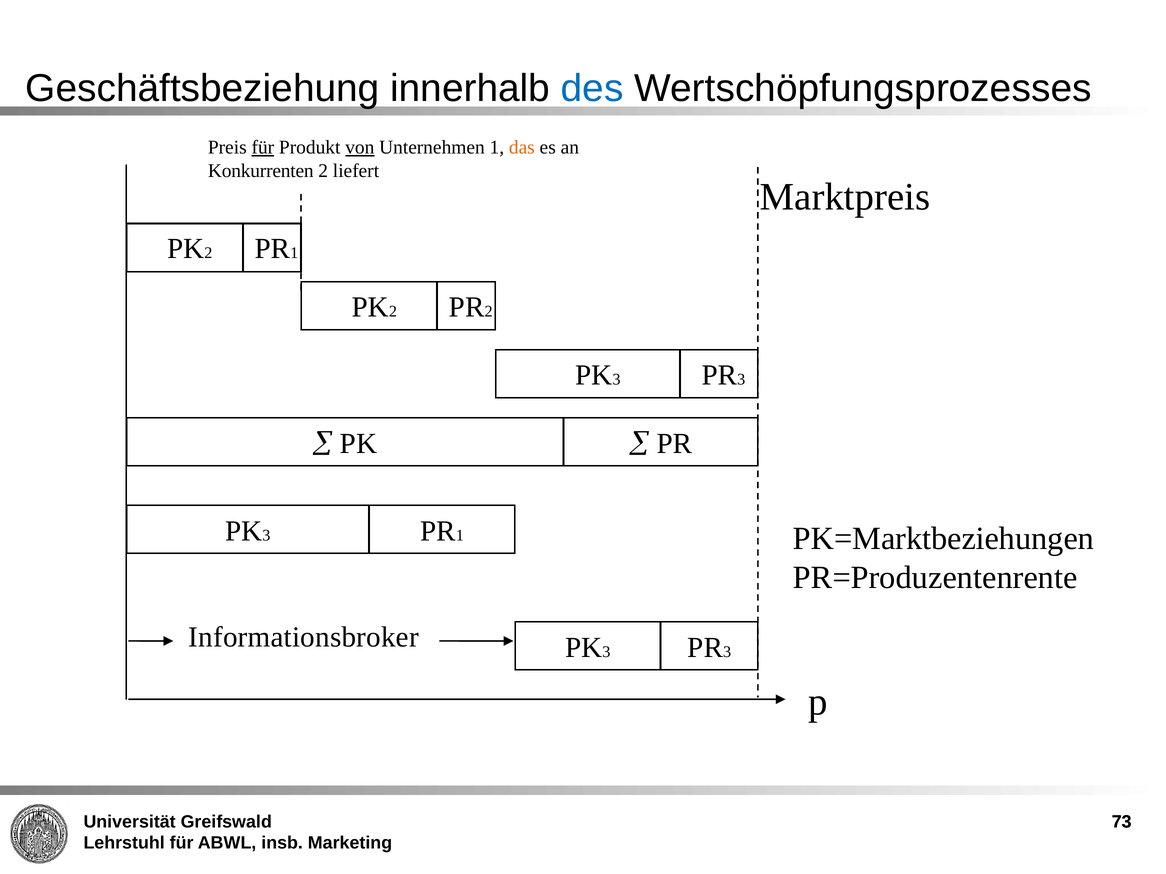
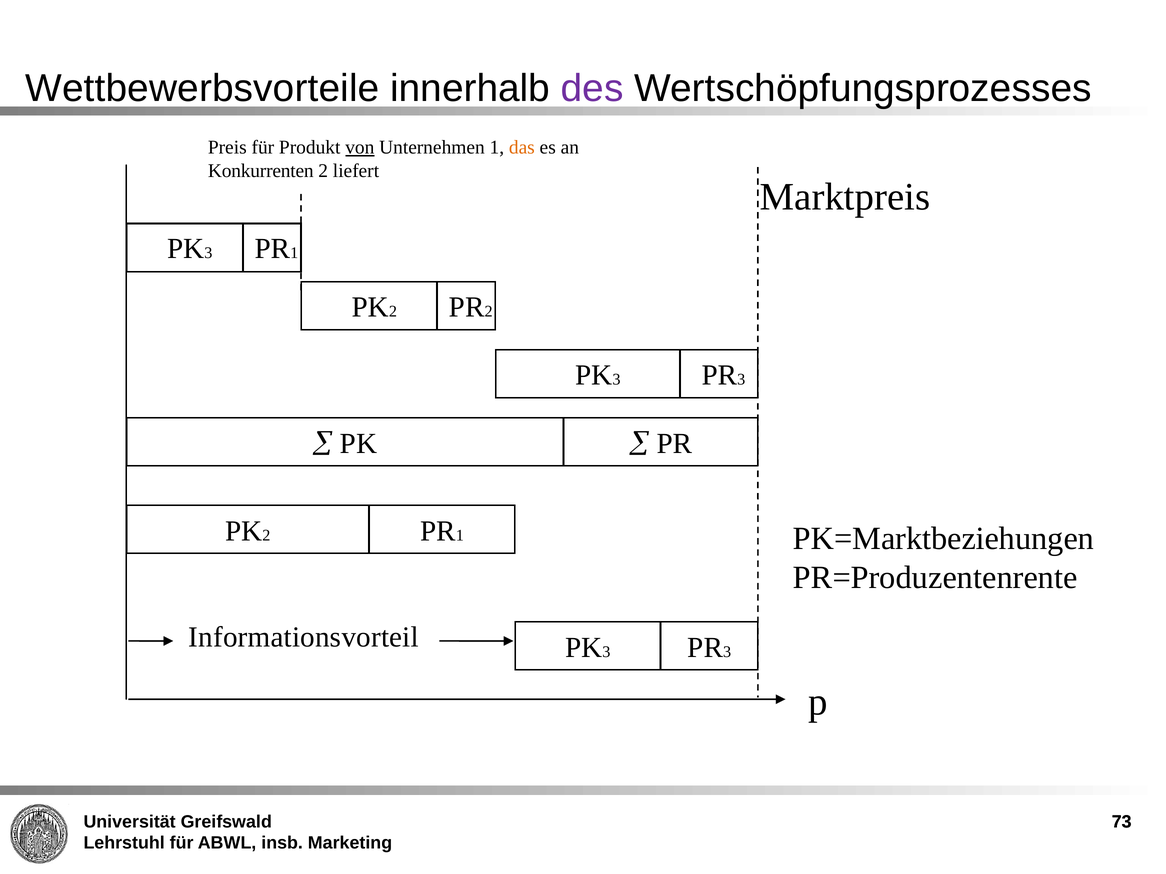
Geschäftsbeziehung: Geschäftsbeziehung -> Wettbewerbsvorteile (202, 88)
des colour: blue -> purple (592, 88)
für underline: present -> none (263, 148)
2: 2 -> 3 (208, 253)
3: 3 -> 2 (266, 536)
Informationsbroker: Informationsbroker -> Informationsvorteil (304, 637)
